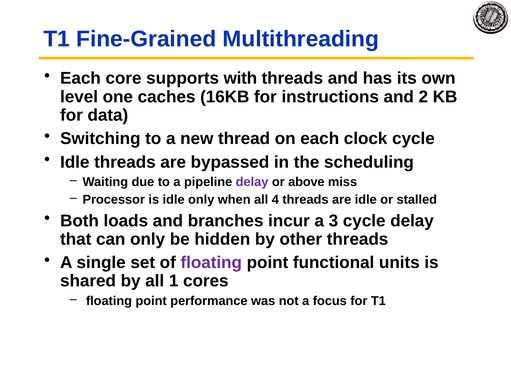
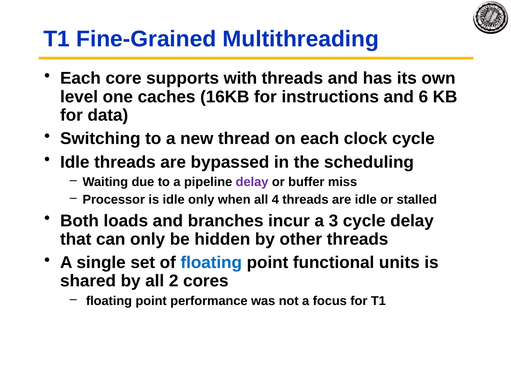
2: 2 -> 6 (423, 97)
above: above -> buffer (306, 182)
floating colour: purple -> blue (211, 263)
1: 1 -> 2 (174, 281)
